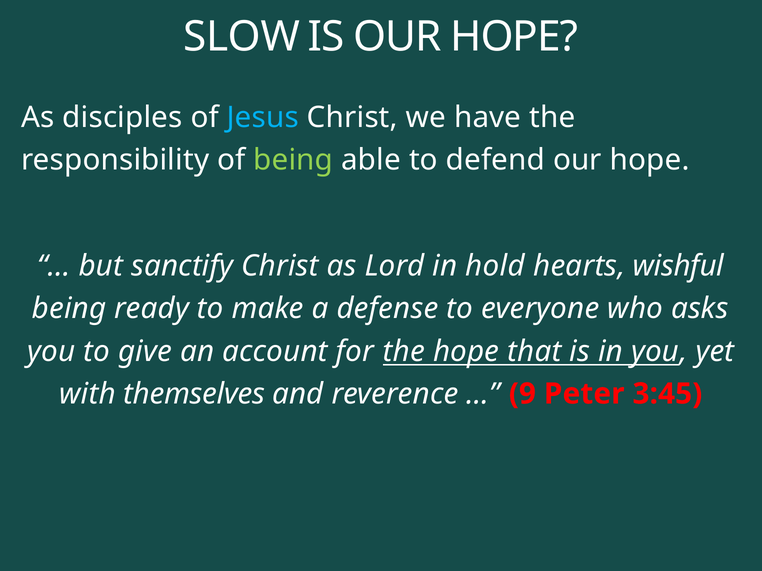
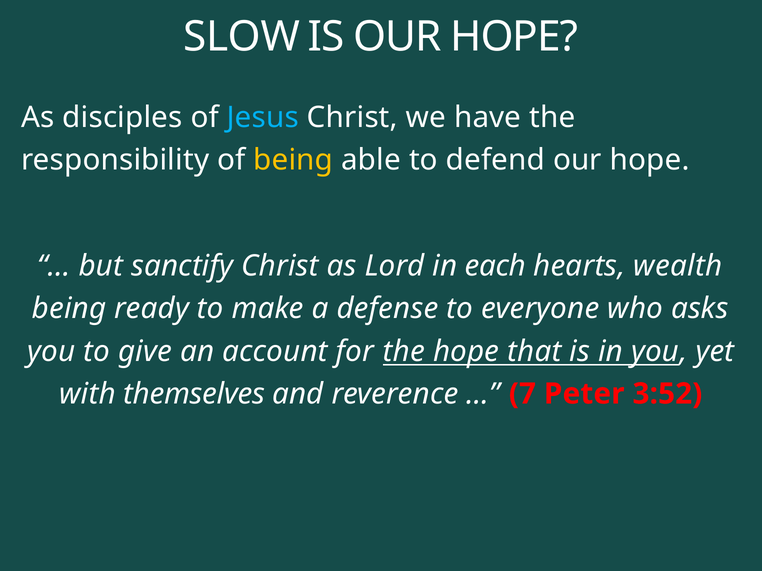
being colour: light green -> yellow (293, 160)
hold: hold -> each (495, 266)
wishful: wishful -> wealth (678, 266)
9: 9 -> 7 (522, 394)
3:45: 3:45 -> 3:52 (667, 394)
